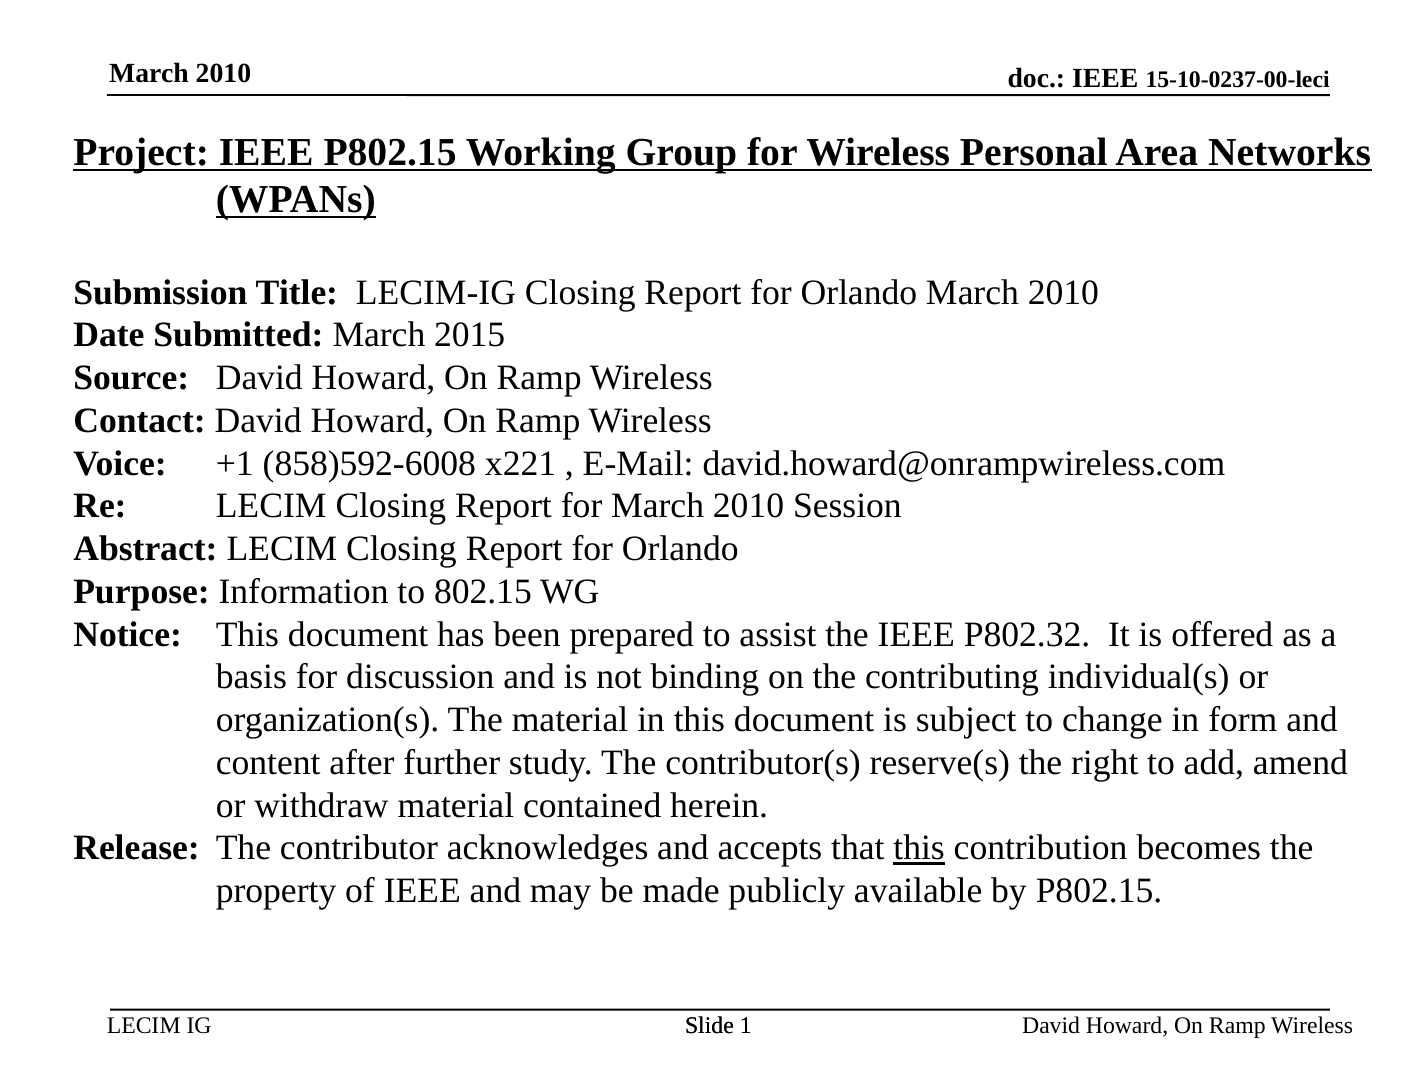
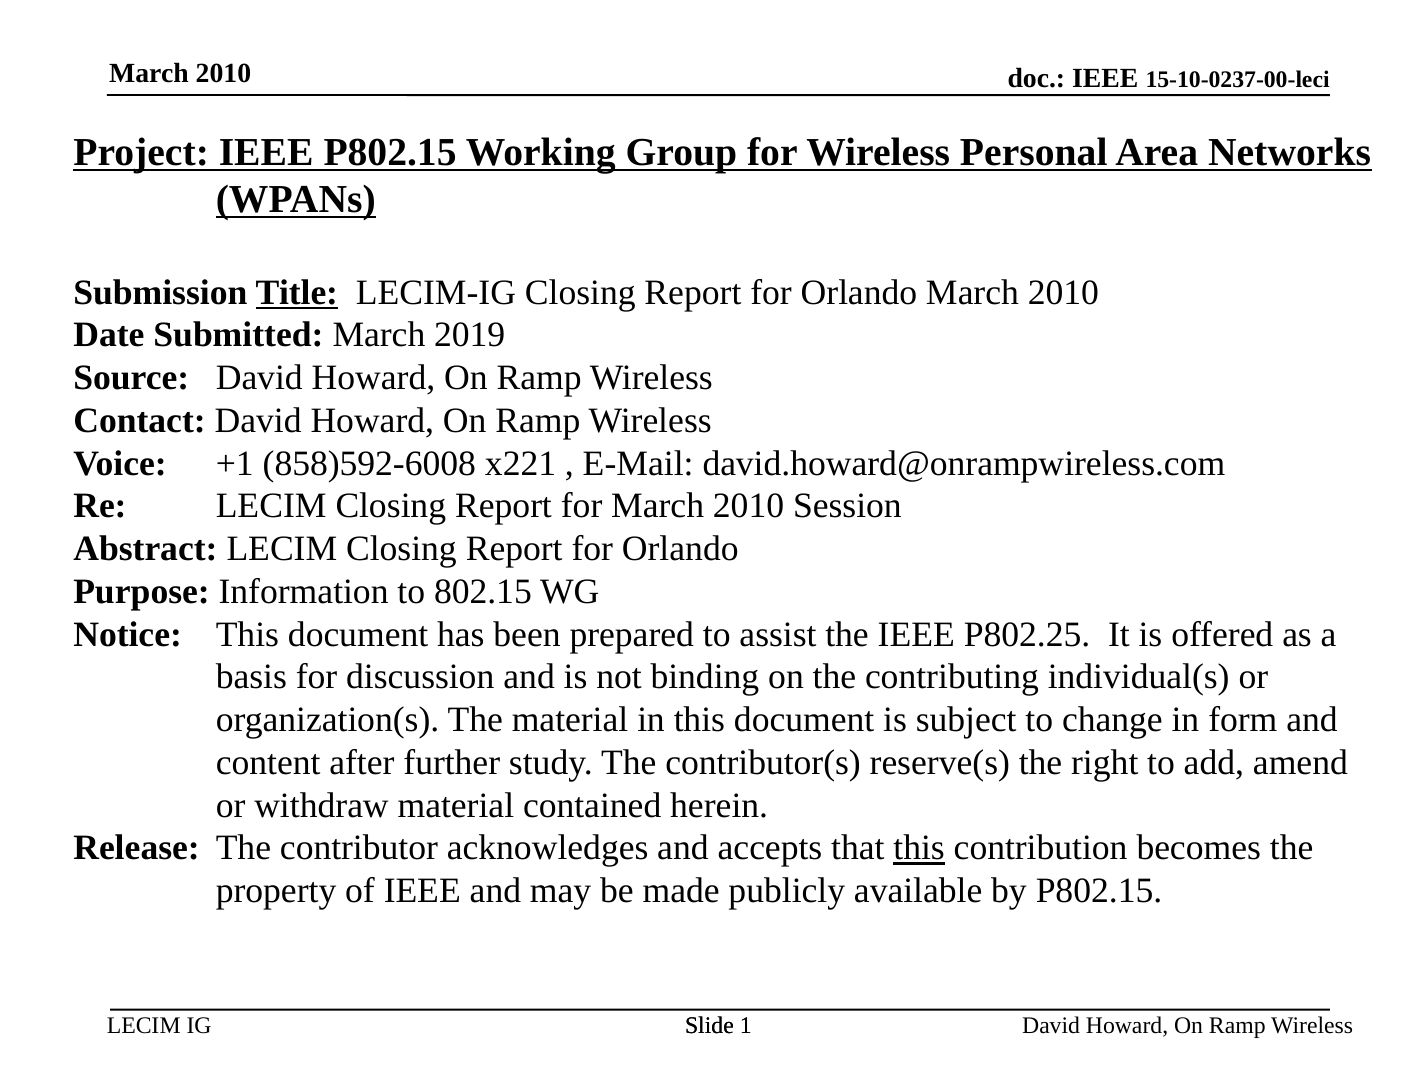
Title underline: none -> present (297, 292)
2015: 2015 -> 2019 (470, 335)
P802.32: P802.32 -> P802.25 (1027, 634)
